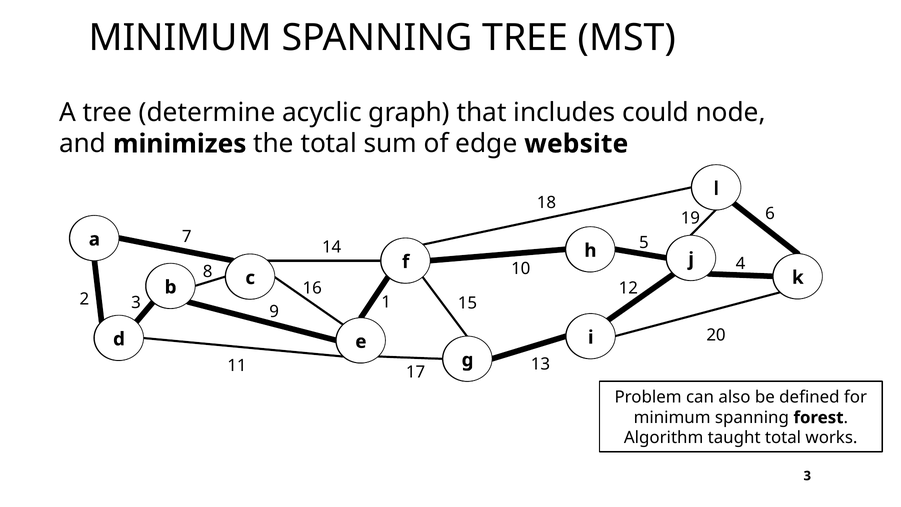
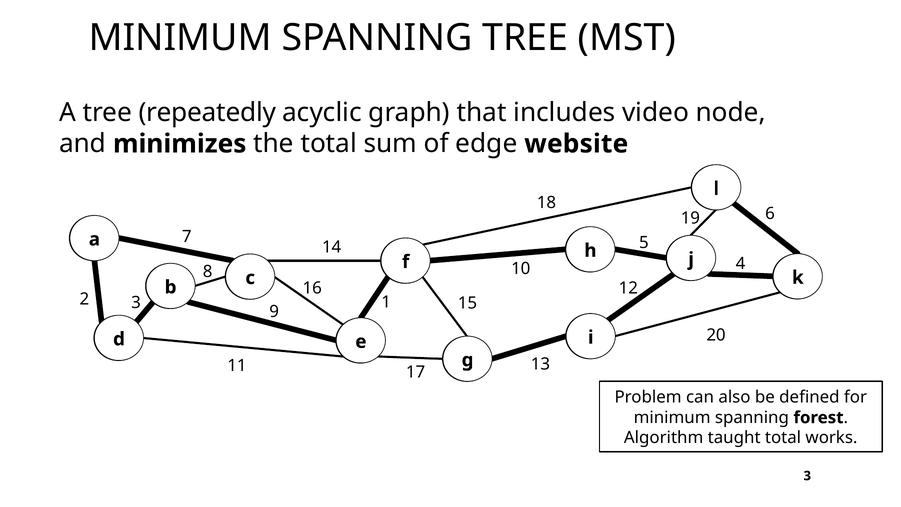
determine: determine -> repeatedly (207, 112)
could: could -> video (656, 112)
